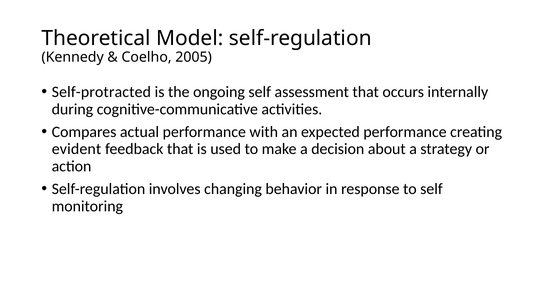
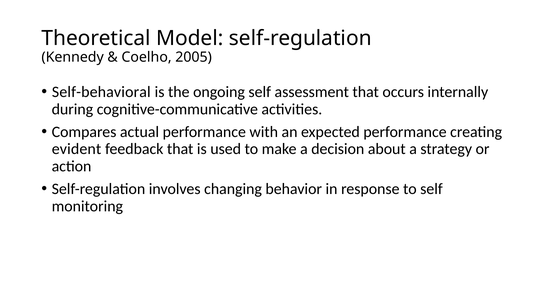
Self-protracted: Self-protracted -> Self-behavioral (101, 92)
